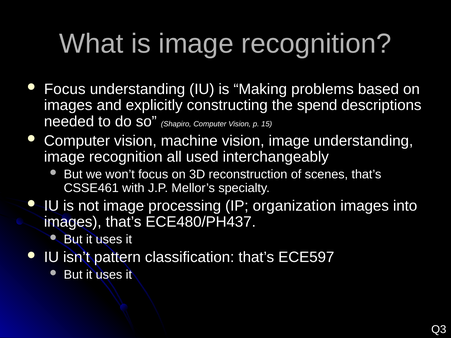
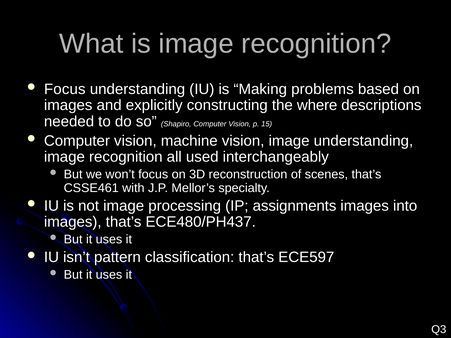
spend: spend -> where (317, 105)
organization: organization -> assignments (295, 206)
